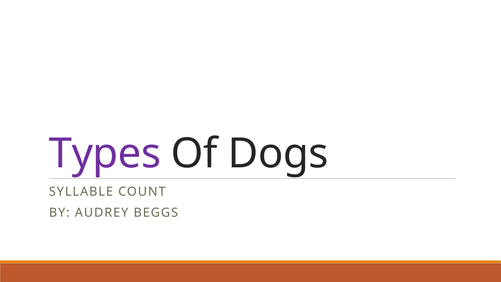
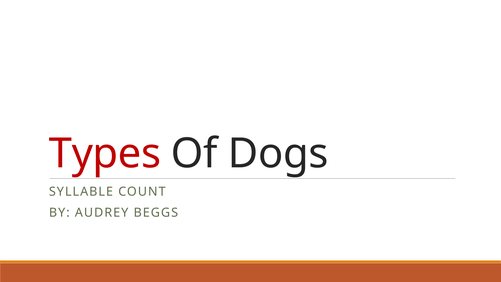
Types colour: purple -> red (105, 154)
